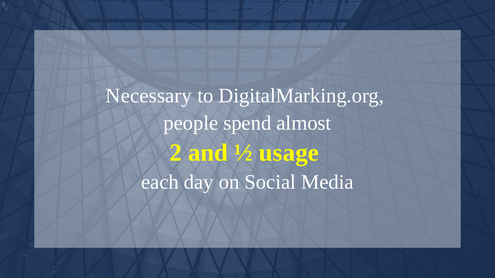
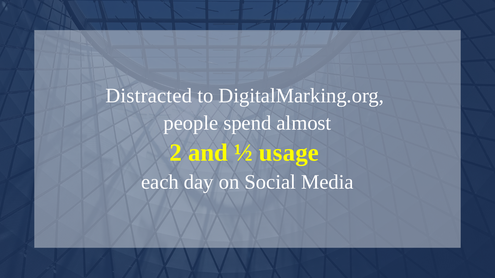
Necessary: Necessary -> Distracted (149, 96)
